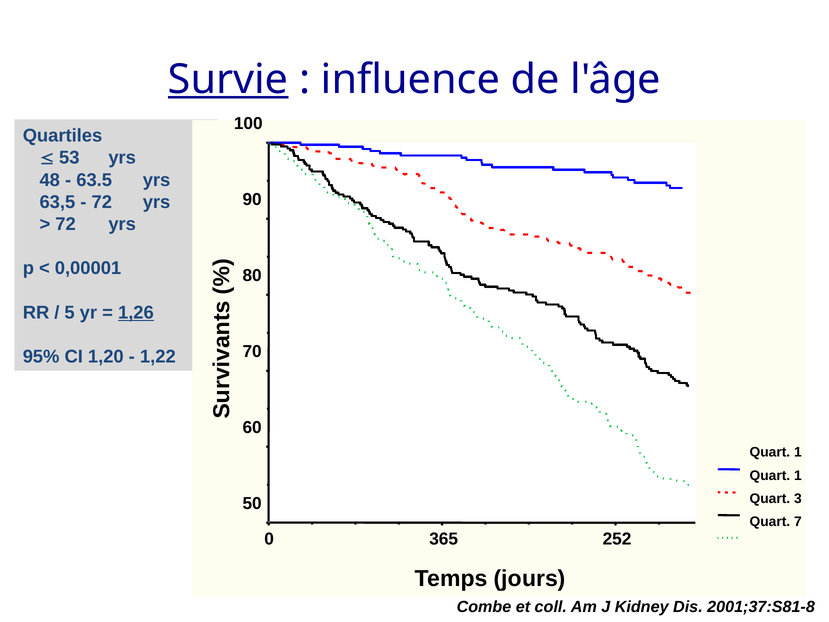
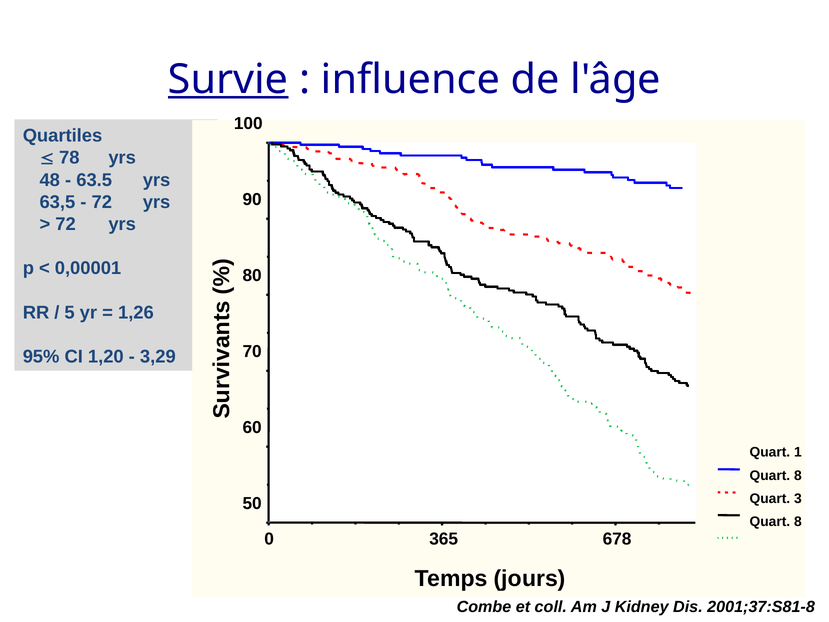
53: 53 -> 78 (69, 158)
1,26 underline: present -> none (136, 313)
1,22: 1,22 -> 3,29 (158, 357)
1: 1 -> 8 (798, 475)
7: 7 -> 8 (798, 521)
252: 252 -> 678 (617, 539)
